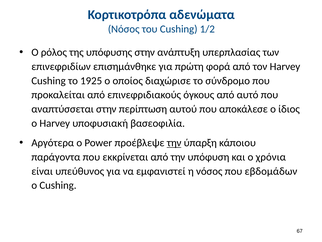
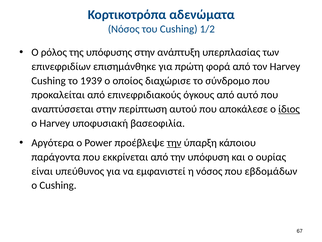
1925: 1925 -> 1939 (91, 81)
ίδιος underline: none -> present (289, 109)
χρόνια: χρόνια -> ουρίας (271, 157)
